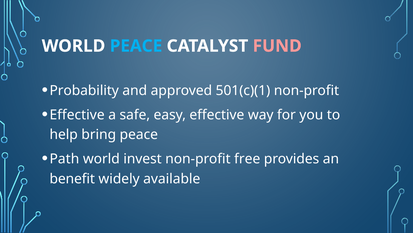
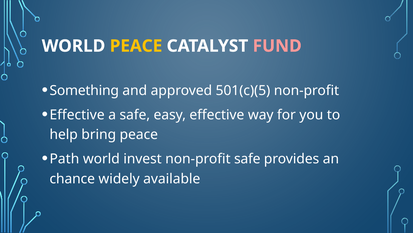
PEACE colour: light blue -> yellow (136, 46)
Probability: Probability -> Something (84, 90)
501(c)(1: 501(c)(1 -> 501(c)(5 (243, 90)
non-profit free: free -> safe (247, 158)
benefit: benefit -> chance (72, 178)
